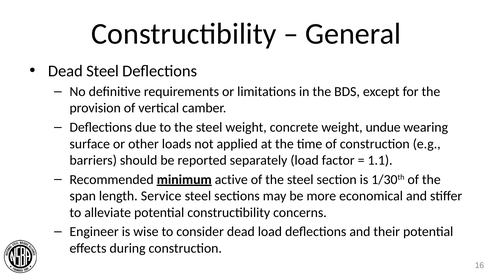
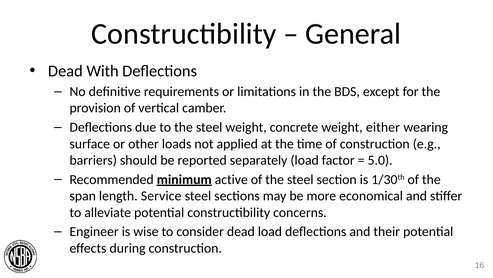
Dead Steel: Steel -> With (103, 71)
undue: undue -> either (383, 127)
1.1: 1.1 -> 5.0 (380, 160)
